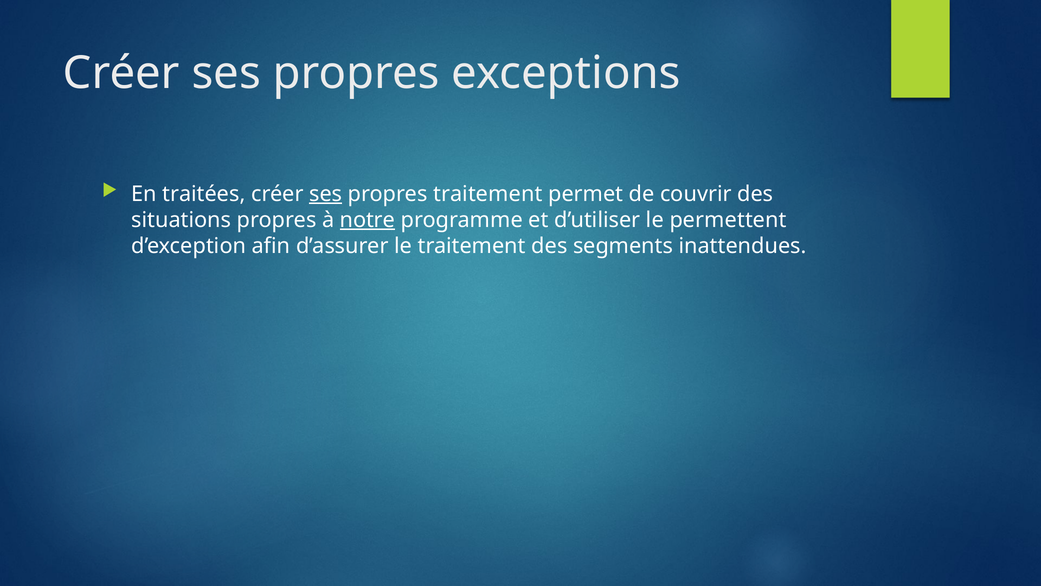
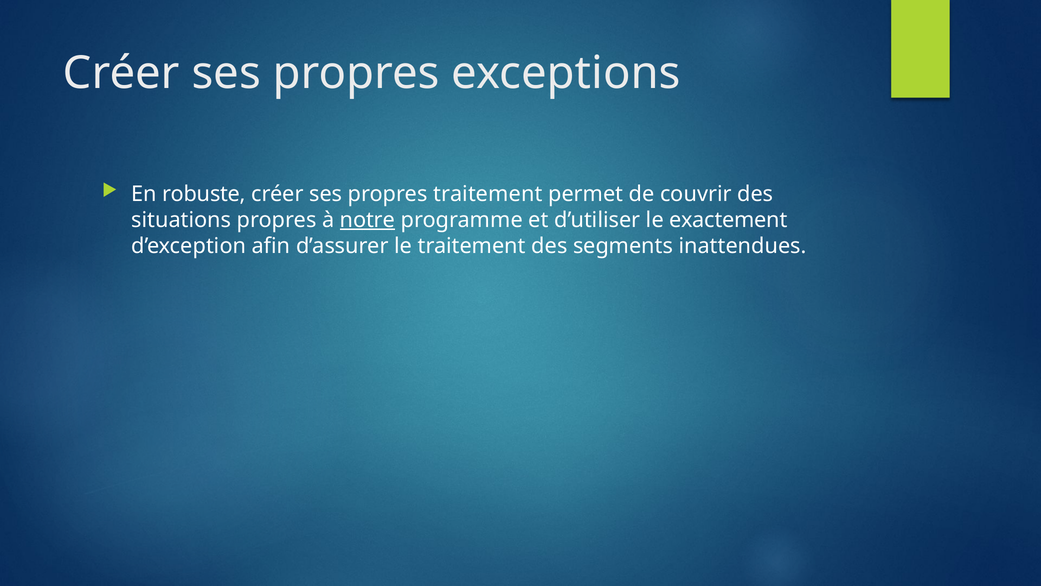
traitées: traitées -> robuste (204, 194)
ses underline: present -> none (326, 194)
permettent: permettent -> exactement (728, 220)
